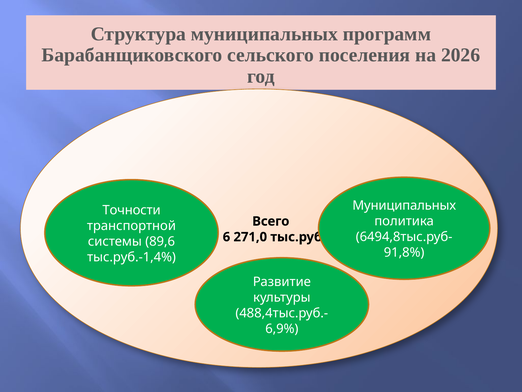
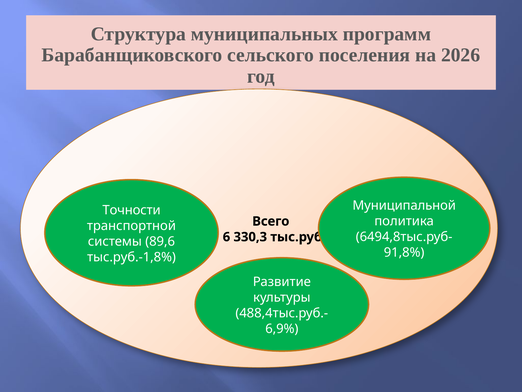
Муниципальных: Муниципальных -> Муниципальной (404, 205)
271,0: 271,0 -> 330,3 (250, 237)
тыс.руб.-1,4%: тыс.руб.-1,4% -> тыс.руб.-1,8% (131, 257)
